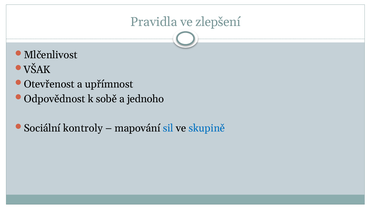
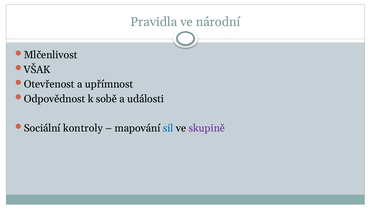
zlepšení: zlepšení -> národní (218, 22)
jednoho: jednoho -> události (146, 99)
skupině colour: blue -> purple (207, 128)
